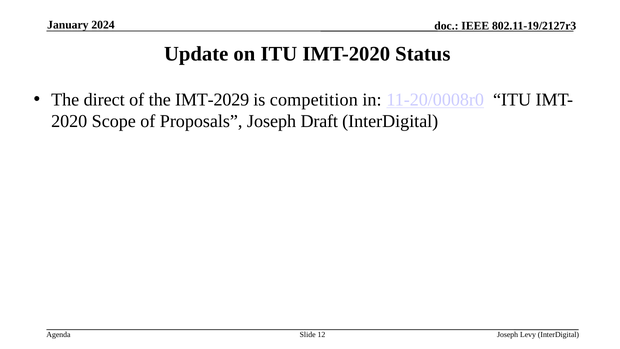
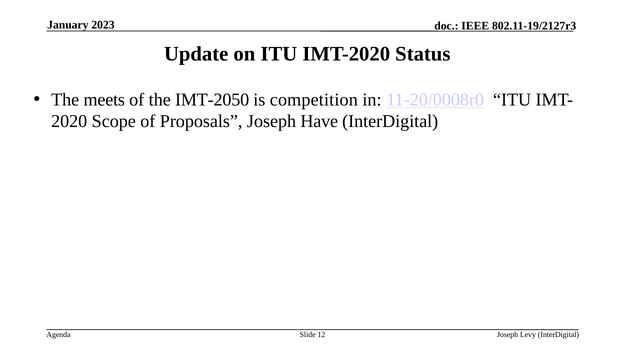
2024: 2024 -> 2023 (103, 25)
direct: direct -> meets (104, 100)
IMT-2029: IMT-2029 -> IMT-2050 (212, 100)
Draft: Draft -> Have (319, 121)
